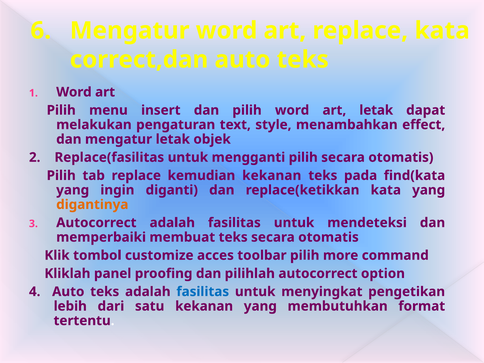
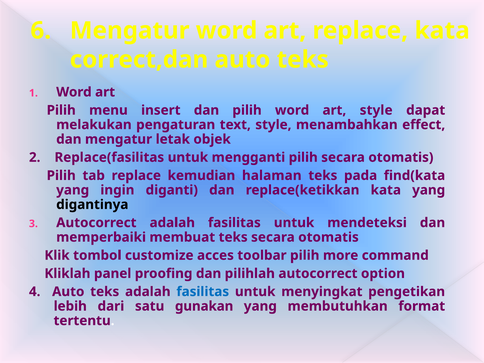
art letak: letak -> style (376, 110)
kemudian kekanan: kekanan -> halaman (272, 176)
digantinya colour: orange -> black (92, 205)
satu kekanan: kekanan -> gunakan (204, 306)
